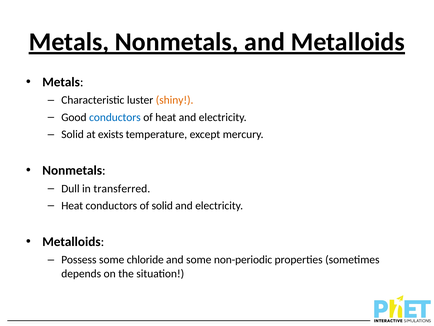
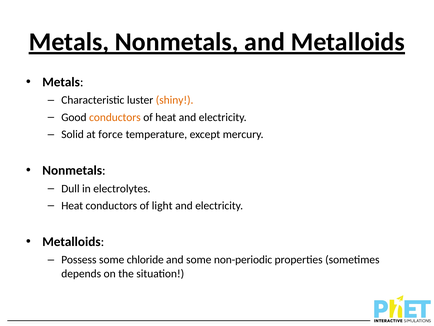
conductors colour: blue -> orange (115, 117)
exists: exists -> force (111, 134)
transferred: transferred -> electrolytes (122, 188)
of solid: solid -> light (162, 205)
